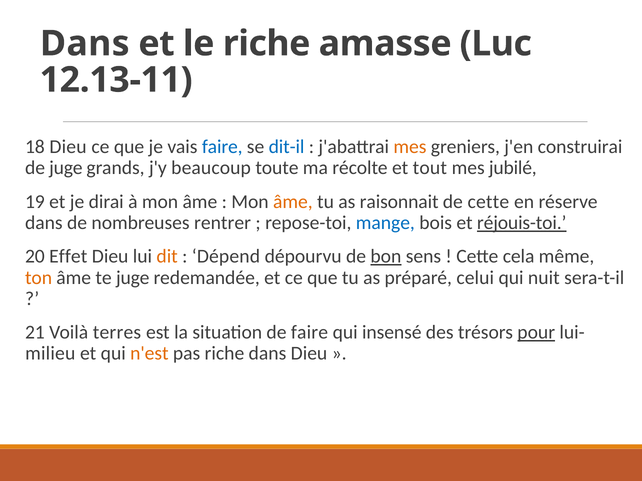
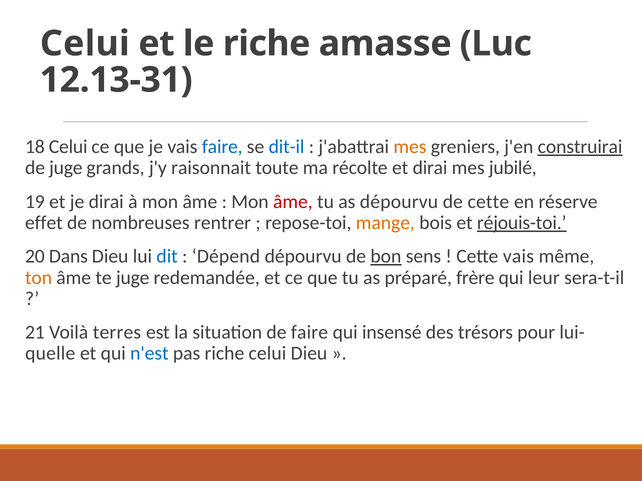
Dans: Dans -> Celui (85, 44)
12.13-11: 12.13-11 -> 12.13-31 (116, 80)
18 Dieu: Dieu -> Celui (68, 147)
construirai underline: none -> present (580, 147)
beaucoup: beaucoup -> raisonnait (211, 168)
et tout: tout -> dirai (430, 168)
âme colour: orange -> red (293, 202)
as raisonnait: raisonnait -> dépourvu (399, 202)
dans: dans -> effet (44, 223)
mange colour: blue -> orange (385, 223)
Effet: Effet -> Dans (68, 257)
dit colour: orange -> blue (167, 257)
Cette cela: cela -> vais (518, 257)
celui: celui -> frère (475, 278)
nuit: nuit -> leur (544, 278)
pour underline: present -> none (536, 333)
milieu: milieu -> quelle (50, 354)
n'est colour: orange -> blue (149, 354)
riche dans: dans -> celui (267, 354)
